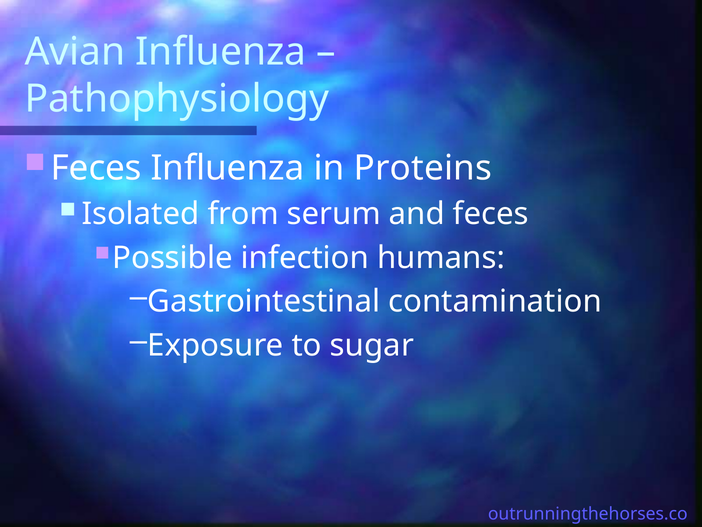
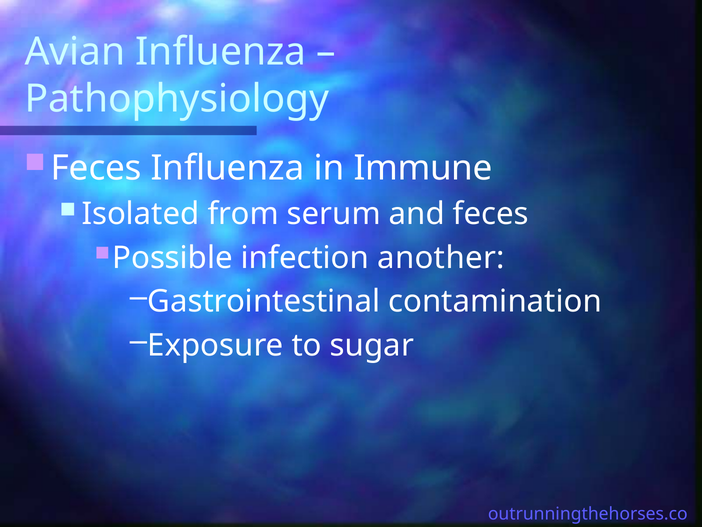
Proteins: Proteins -> Immune (423, 168)
humans: humans -> another (441, 258)
